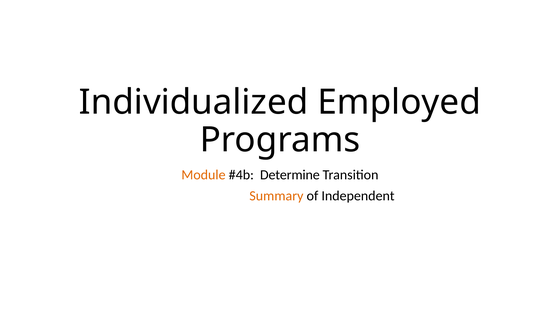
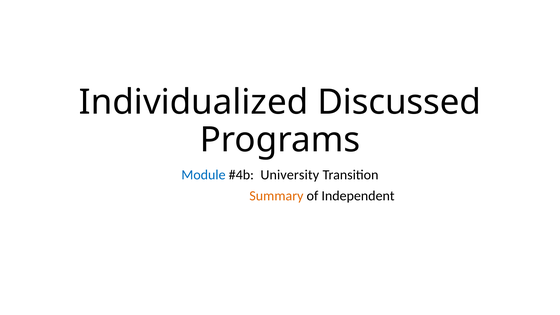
Employed: Employed -> Discussed (399, 102)
Module colour: orange -> blue (203, 175)
Determine: Determine -> University (290, 175)
